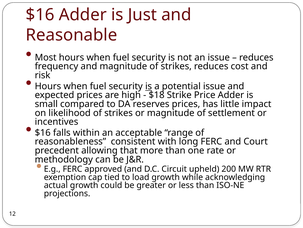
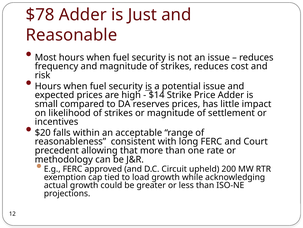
$16: $16 -> $78 (40, 15)
$18: $18 -> $14 (157, 95)
$16: $16 -> $20 (43, 132)
